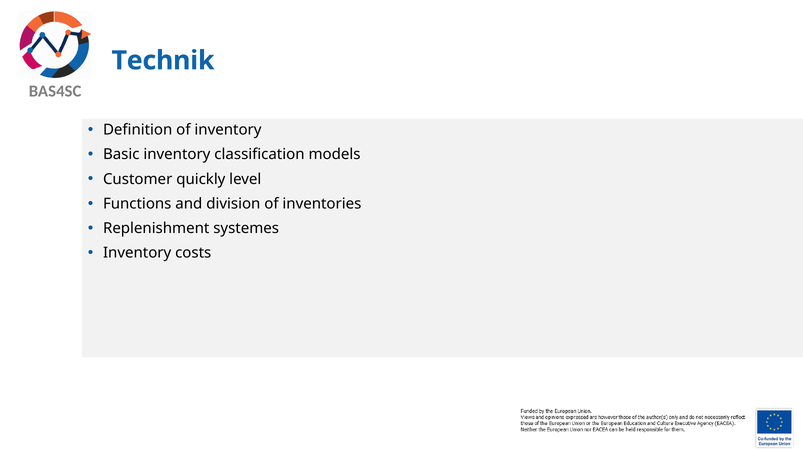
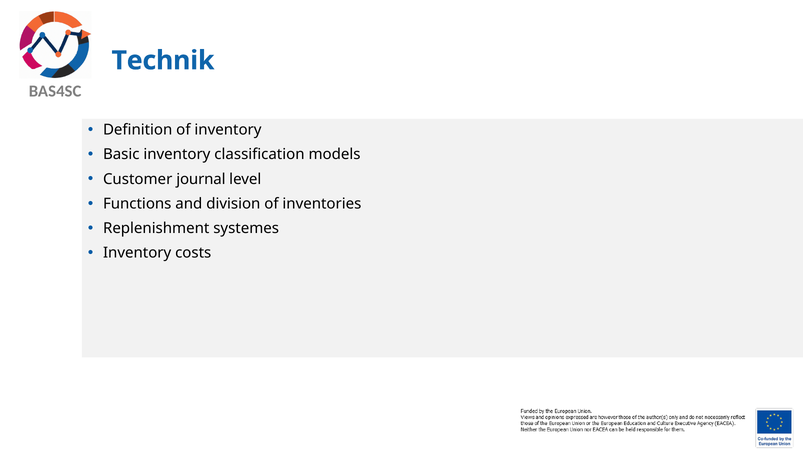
quickly: quickly -> journal (201, 179)
